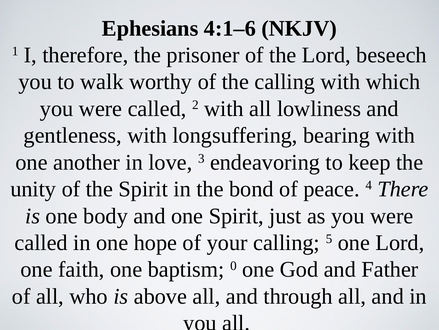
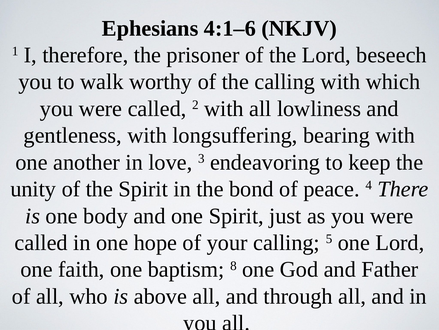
0: 0 -> 8 (233, 265)
